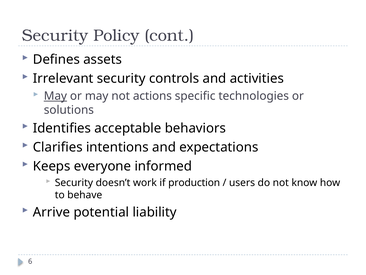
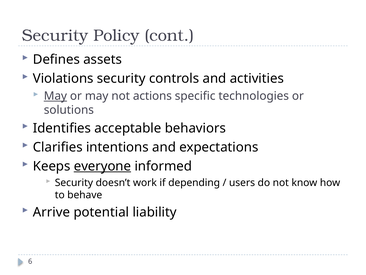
Irrelevant: Irrelevant -> Violations (63, 78)
everyone underline: none -> present (102, 166)
production: production -> depending (194, 182)
